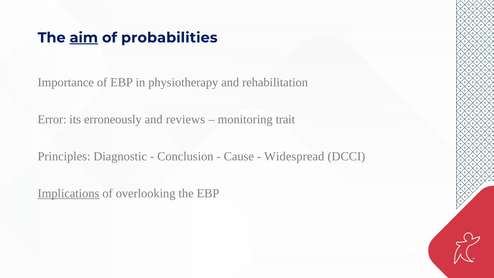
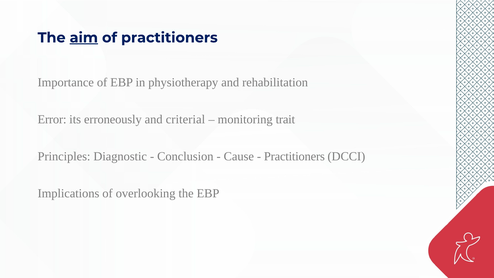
of probabilities: probabilities -> practitioners (169, 38)
reviews: reviews -> criterial (185, 119)
Widespread: Widespread -> Practitioners (294, 156)
Implications underline: present -> none (68, 193)
